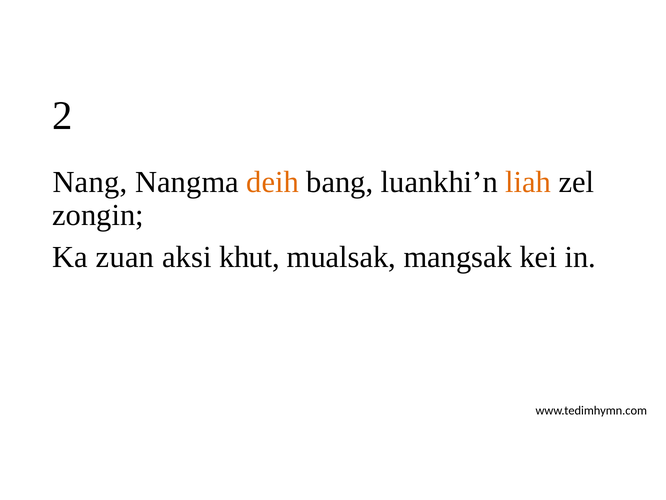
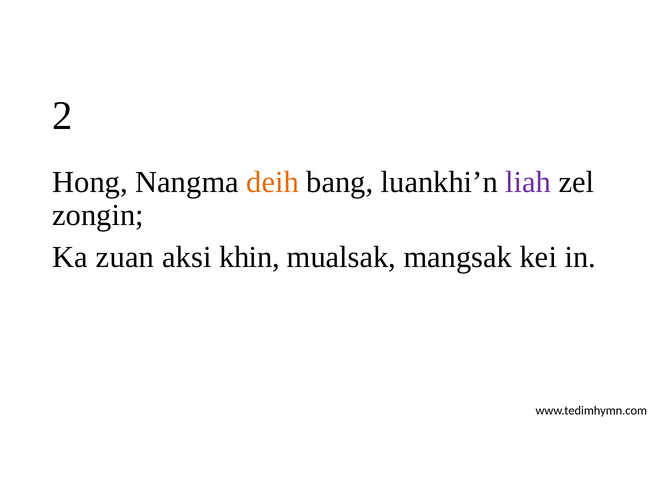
Nang: Nang -> Hong (90, 182)
liah colour: orange -> purple (528, 182)
khut: khut -> khin (249, 257)
